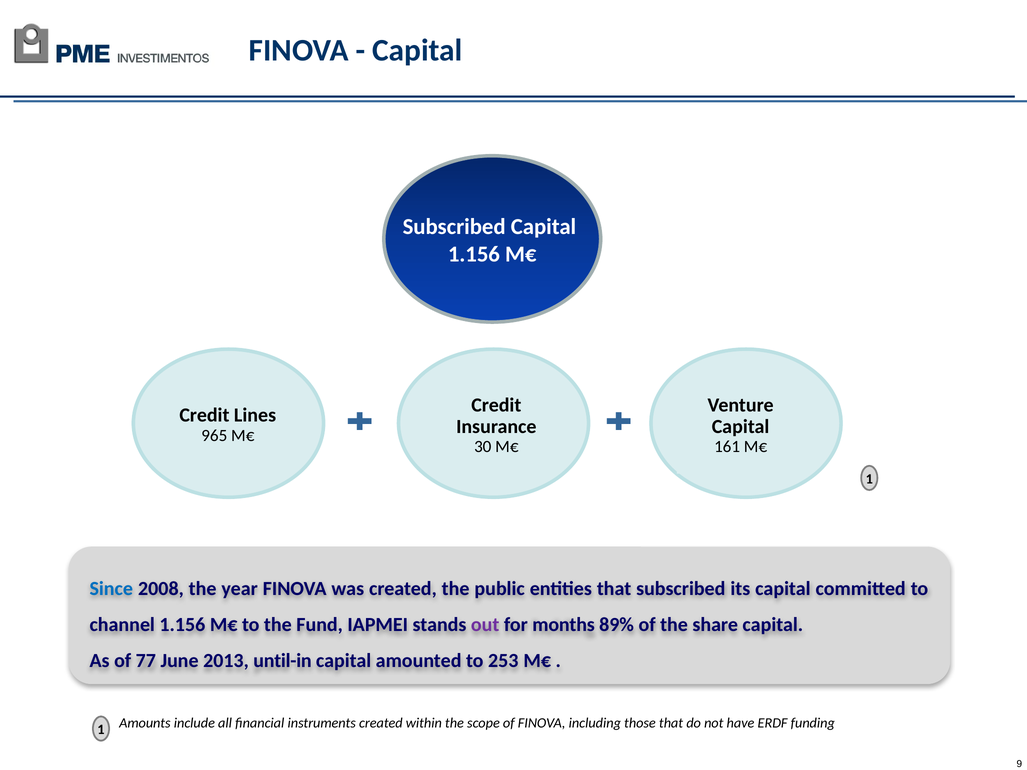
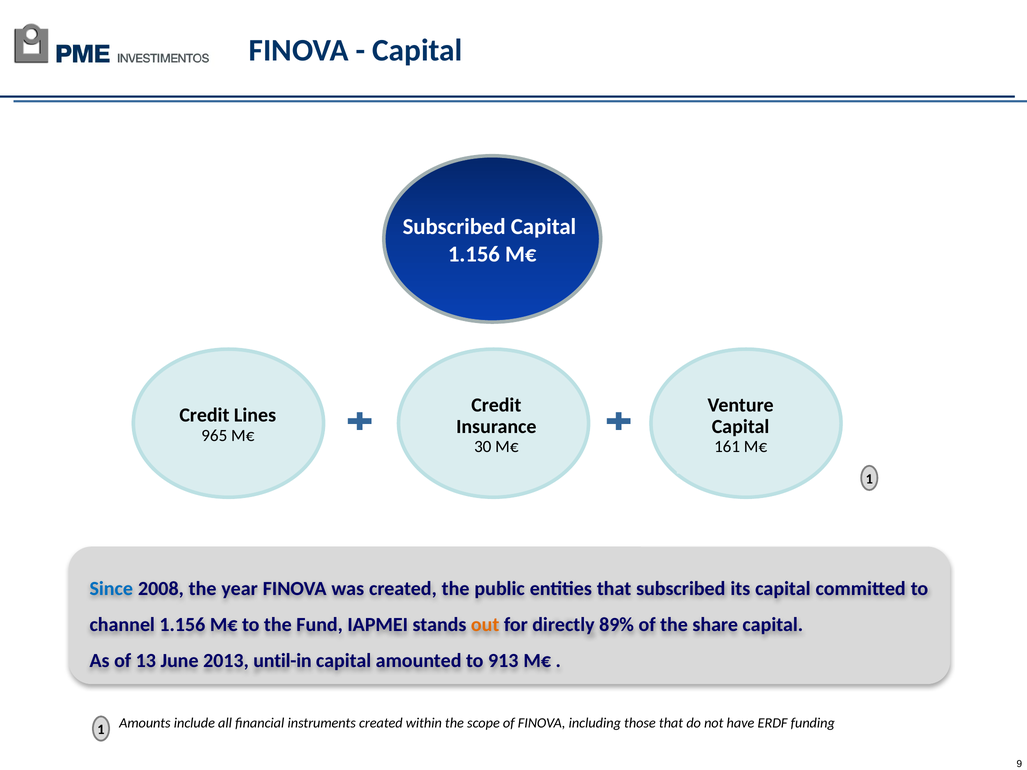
out colour: purple -> orange (485, 625)
months: months -> directly (563, 625)
77: 77 -> 13 (146, 661)
253: 253 -> 913 (503, 661)
